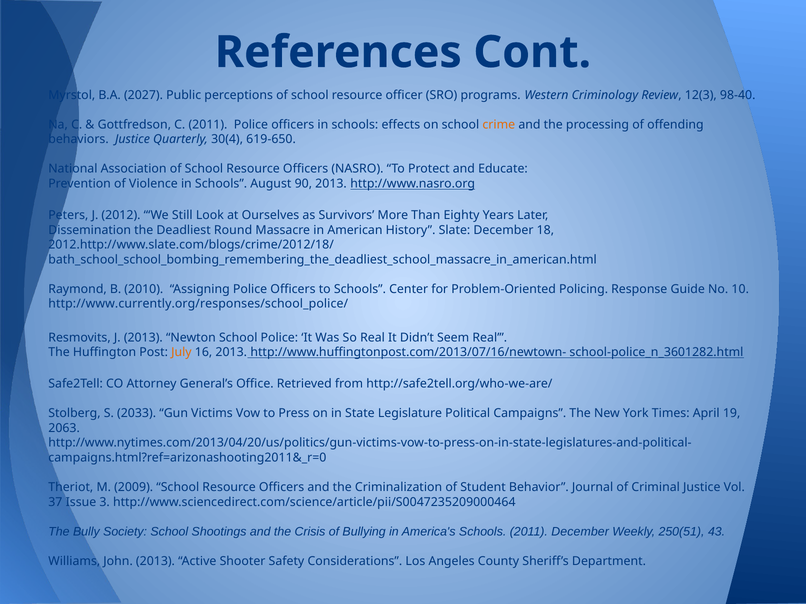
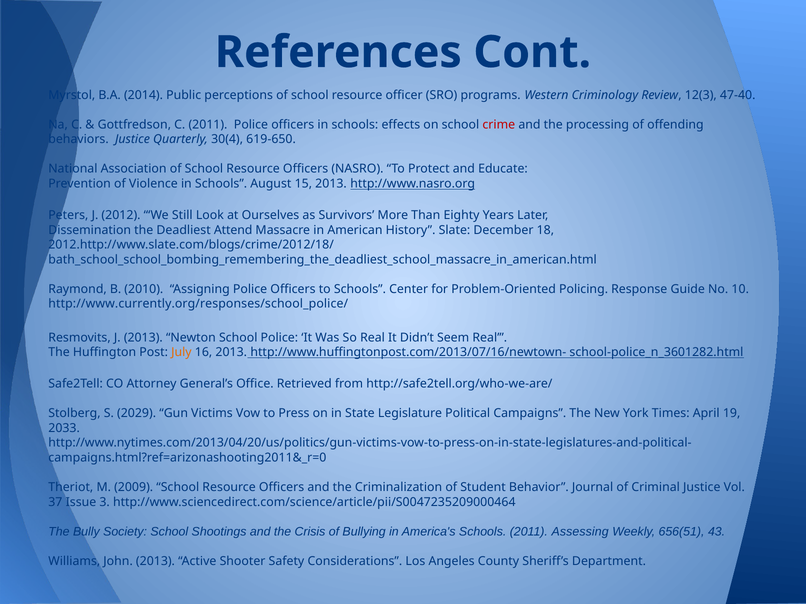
2027: 2027 -> 2014 (144, 95)
98-40: 98-40 -> 47-40 (738, 95)
crime colour: orange -> red (499, 125)
90: 90 -> 15 (303, 184)
Round: Round -> Attend (233, 230)
2033: 2033 -> 2029 (137, 414)
2063: 2063 -> 2033 (64, 428)
2011 December: December -> Assessing (580, 532)
250(51: 250(51 -> 656(51 (681, 532)
